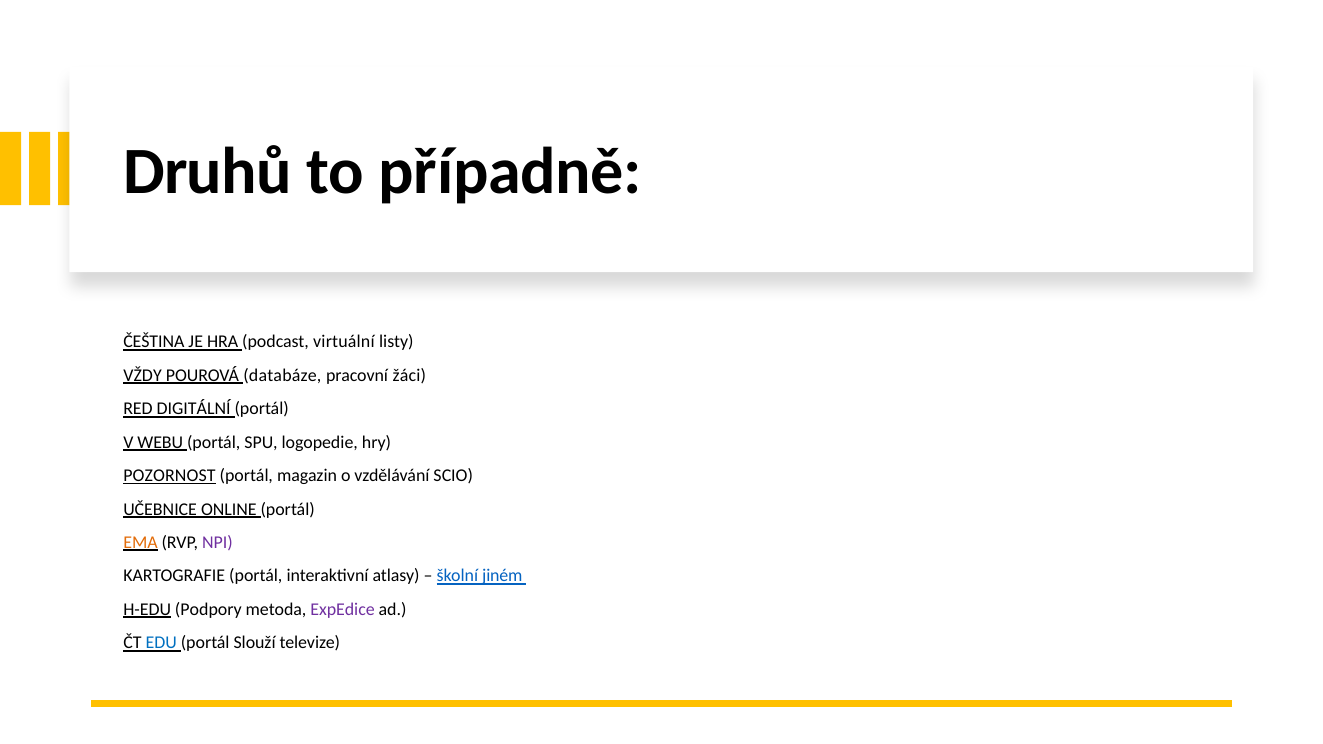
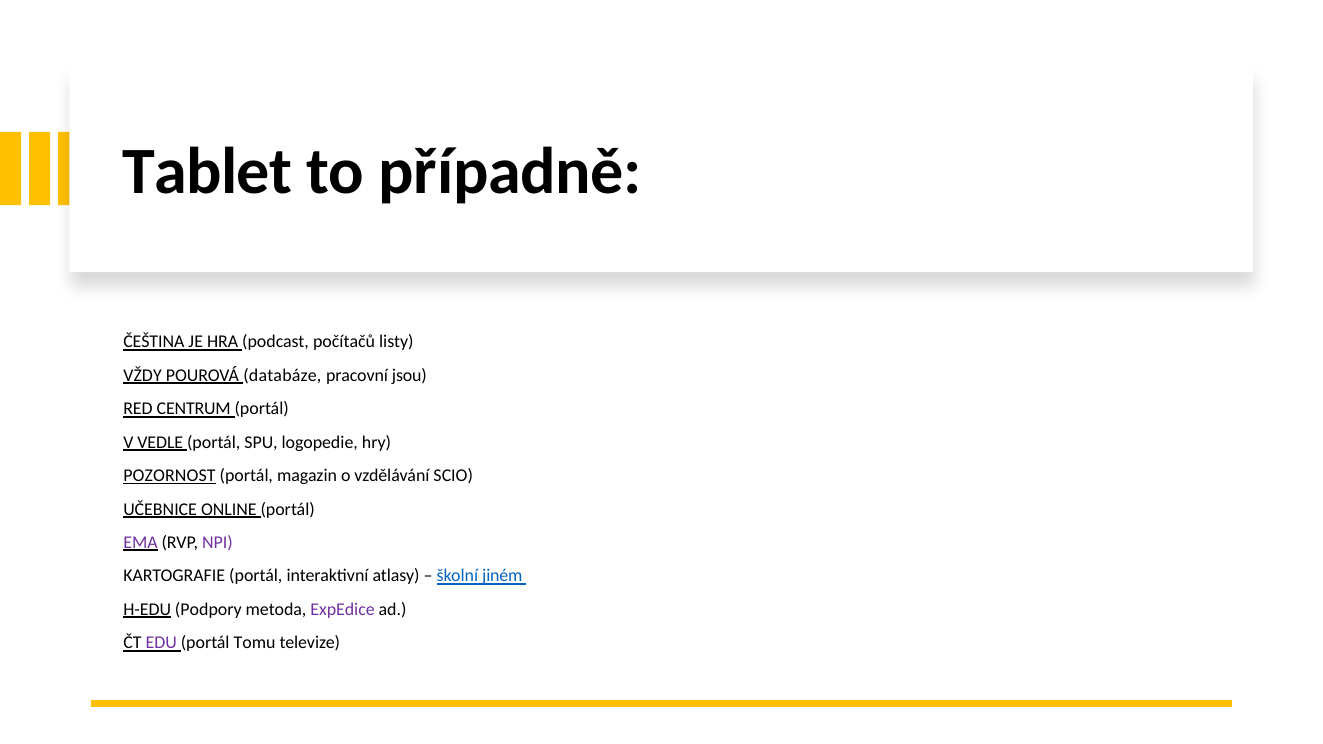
Druhů: Druhů -> Tablet (208, 172)
virtuální: virtuální -> počítačů (344, 342)
žáci: žáci -> jsou (409, 376)
DIGITÁLNÍ: DIGITÁLNÍ -> CENTRUM (194, 409)
WEBU: WEBU -> VEDLE (160, 442)
EMA colour: orange -> purple (141, 543)
EDU colour: blue -> purple (161, 643)
Slouží: Slouží -> Tomu (255, 643)
